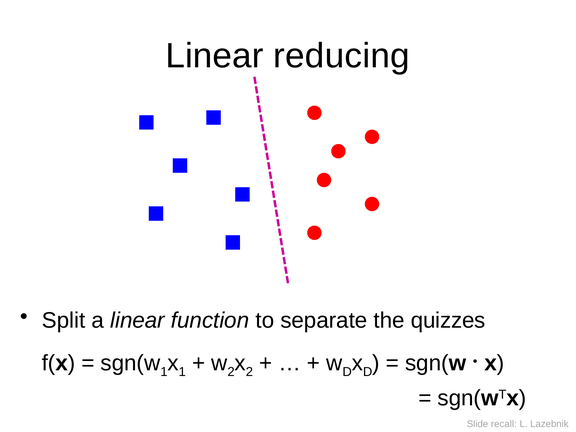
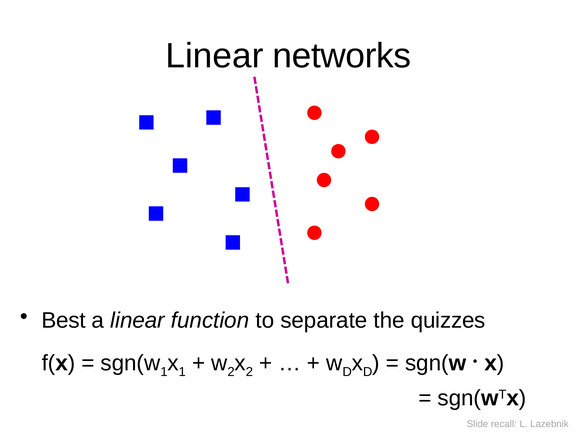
reducing: reducing -> networks (342, 56)
Split: Split -> Best (64, 320)
